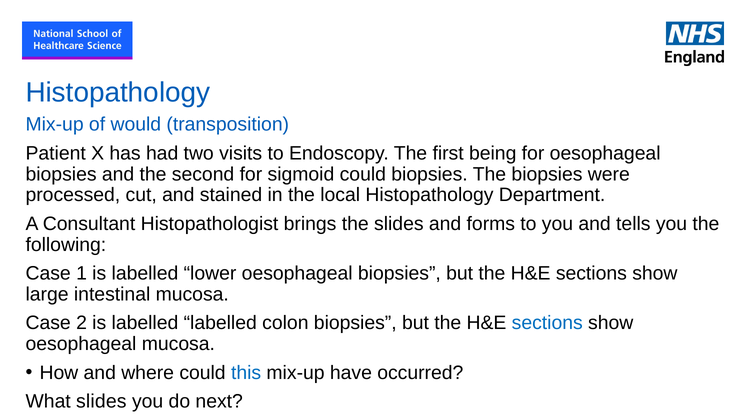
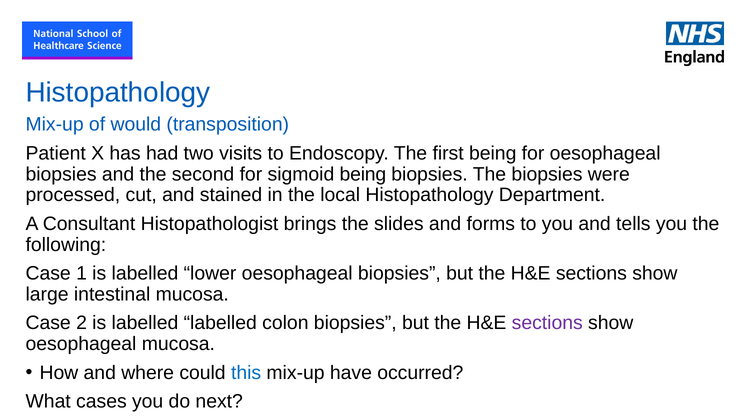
sigmoid could: could -> being (363, 174)
sections colour: blue -> purple (547, 323)
What slides: slides -> cases (101, 401)
